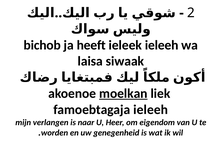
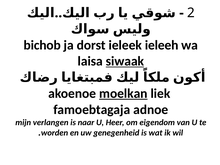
heeft: heeft -> dorst (91, 45)
siwaak underline: none -> present (125, 61)
famoebtagaja ieleeh: ieleeh -> adnoe (151, 110)
